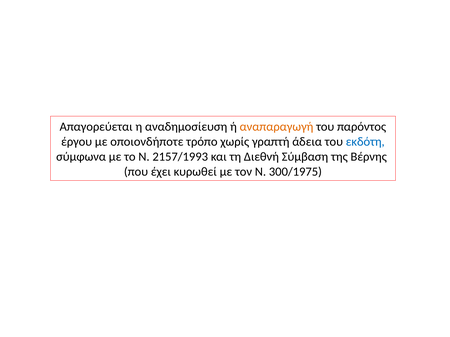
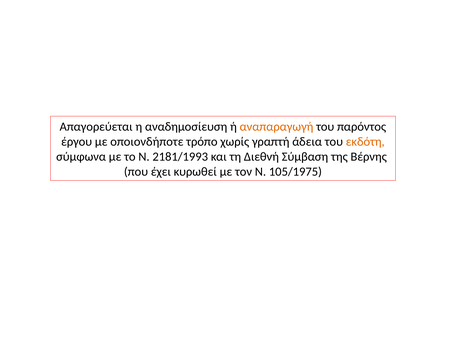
εκδότη colour: blue -> orange (365, 142)
2157/1993: 2157/1993 -> 2181/1993 (180, 157)
300/1975: 300/1975 -> 105/1975 (295, 172)
